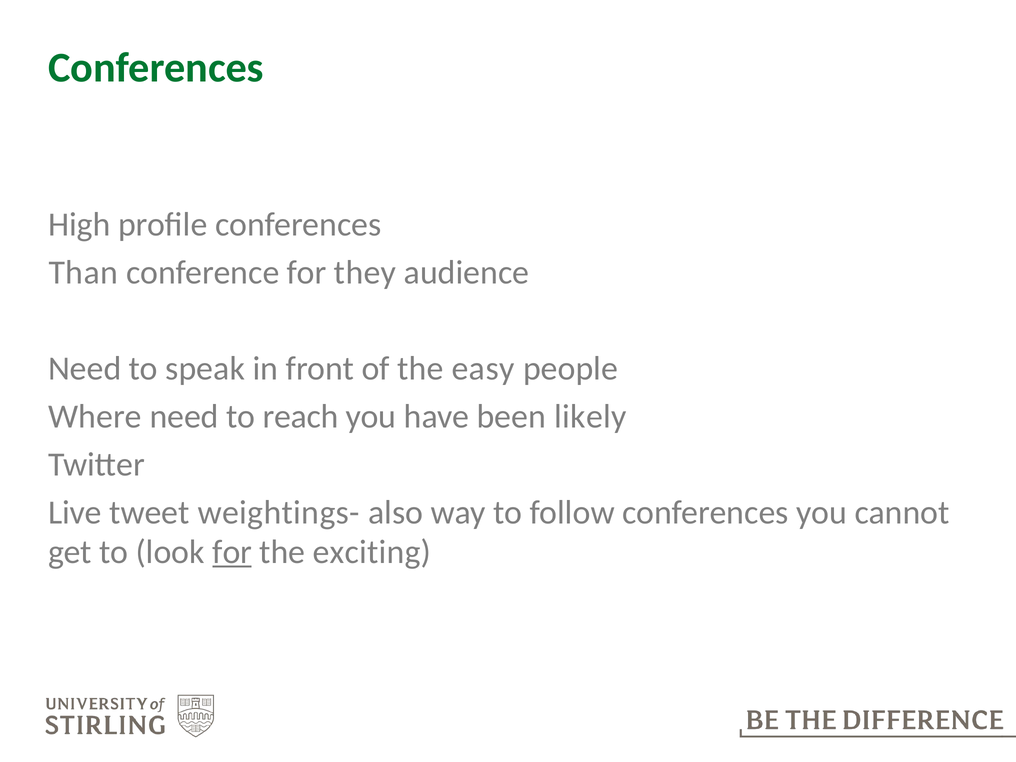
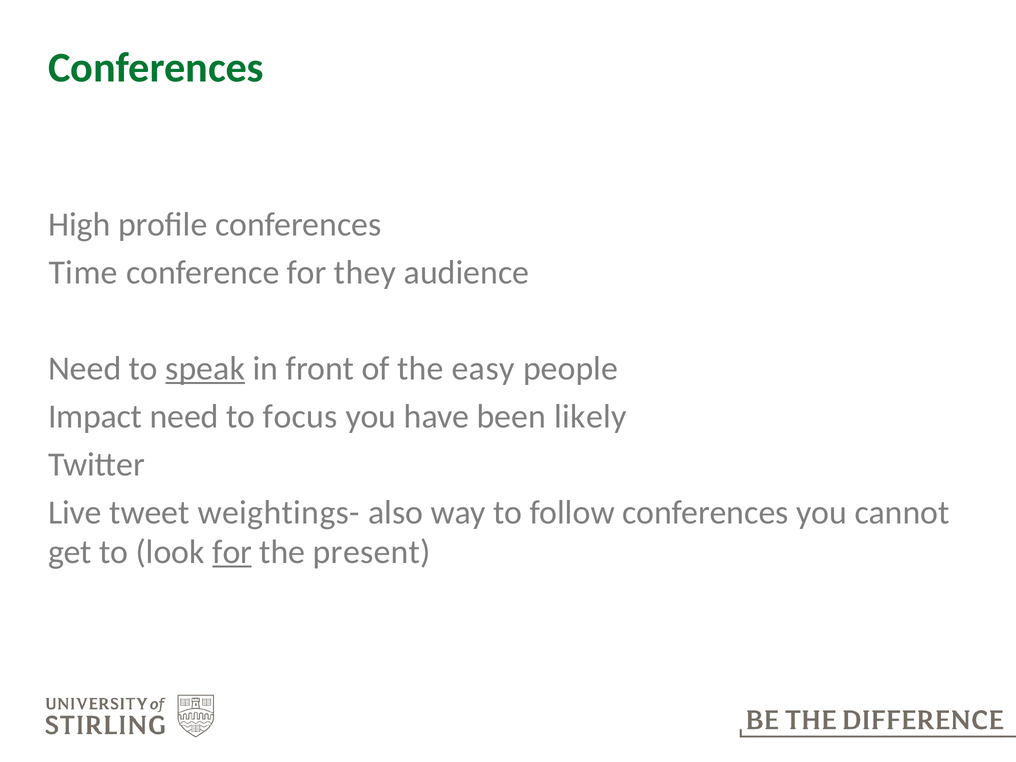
Than: Than -> Time (83, 273)
speak underline: none -> present (205, 369)
Where: Where -> Impact (95, 417)
reach: reach -> focus (300, 417)
exciting: exciting -> present (372, 552)
